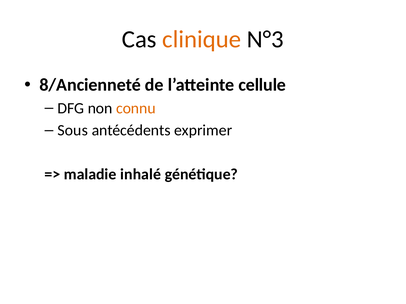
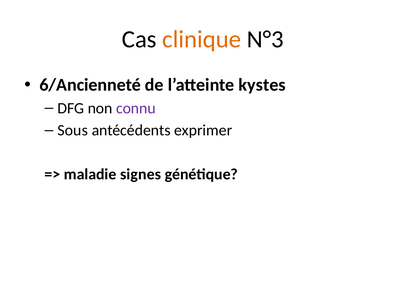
8/Ancienneté: 8/Ancienneté -> 6/Ancienneté (90, 85)
cellule: cellule -> kystes (262, 85)
connu colour: orange -> purple (136, 108)
inhalé: inhalé -> signes (141, 175)
